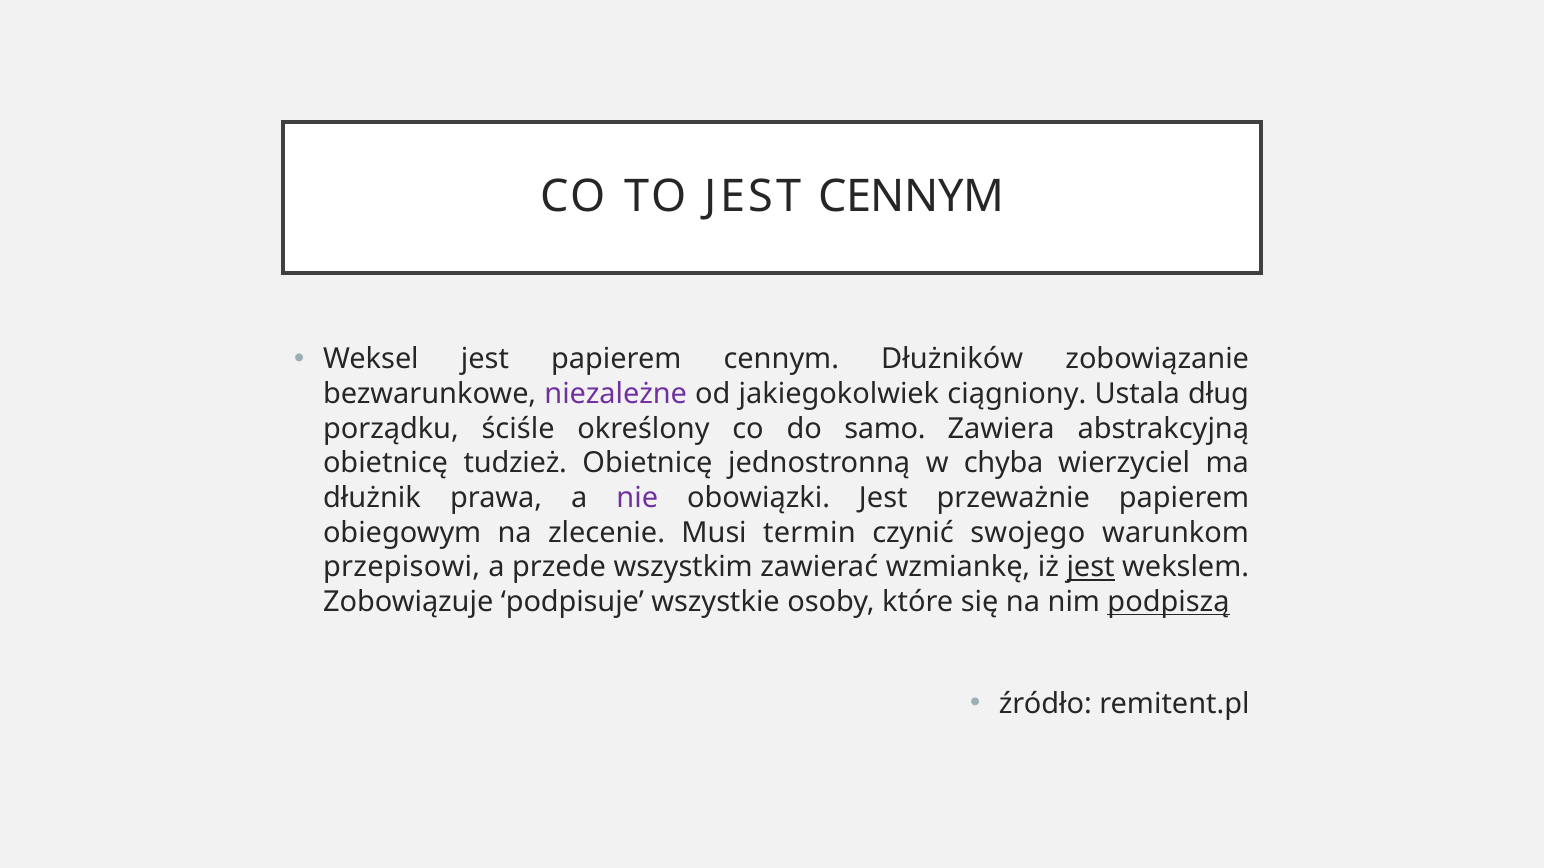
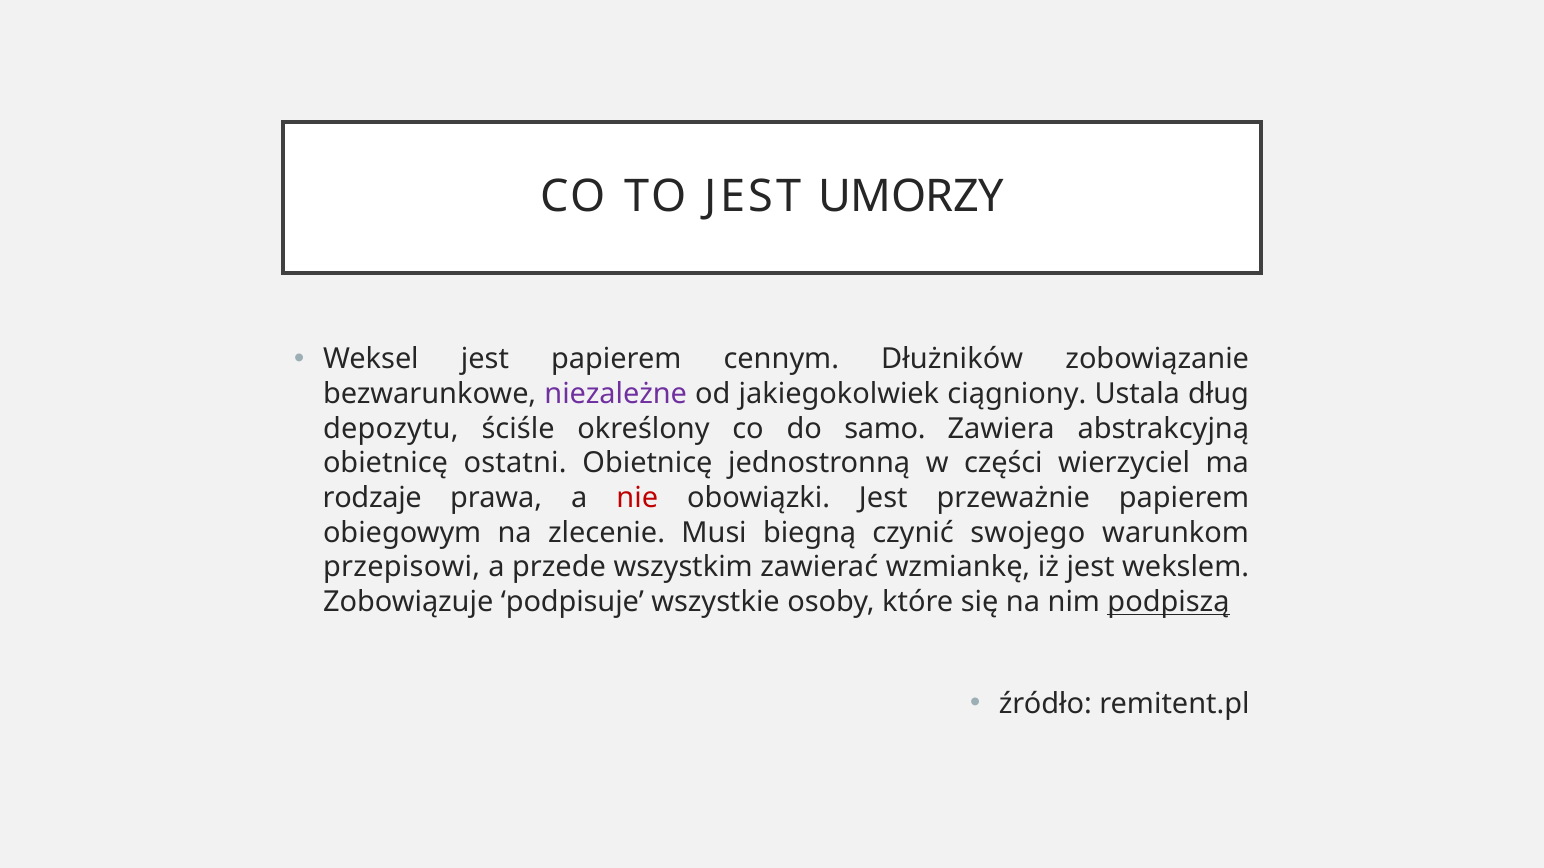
JEST CENNYM: CENNYM -> UMORZY (911, 197)
porządku: porządku -> depozytu (391, 429)
tudzież: tudzież -> ostatni (515, 463)
chyba: chyba -> części (1003, 463)
dłużnik: dłużnik -> rodzaje (372, 498)
nie colour: purple -> red (637, 498)
termin: termin -> biegną (810, 533)
jest underline: present -> none (1091, 568)
